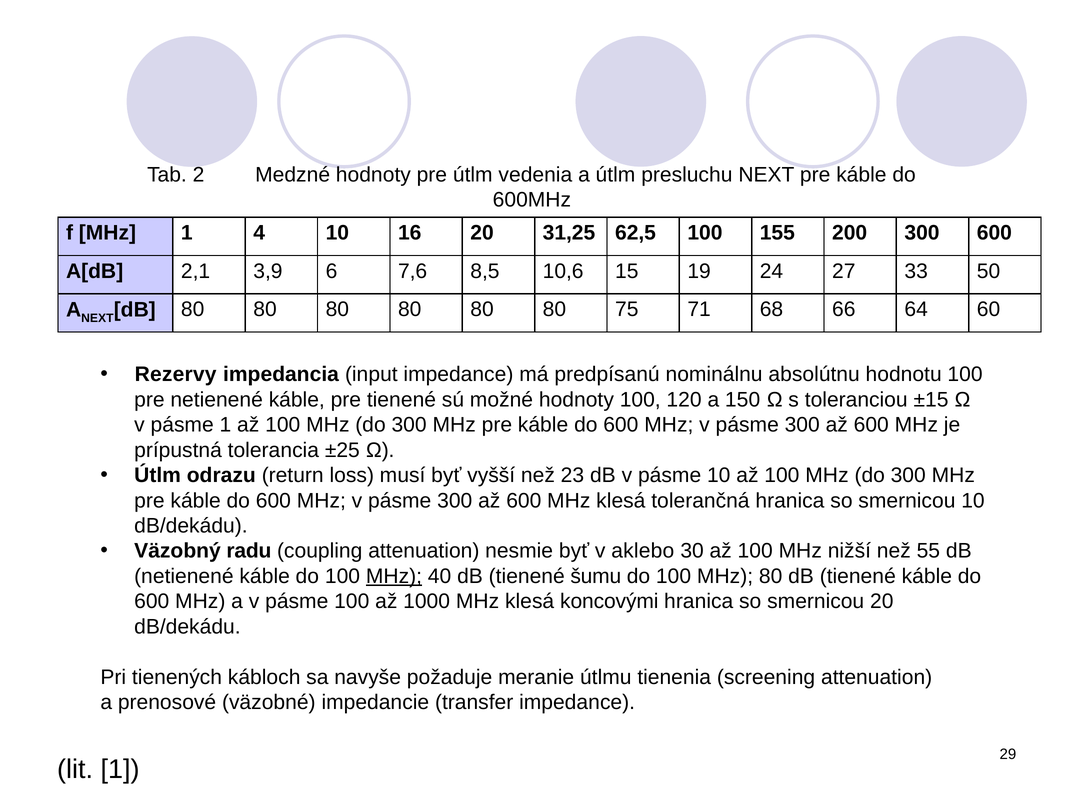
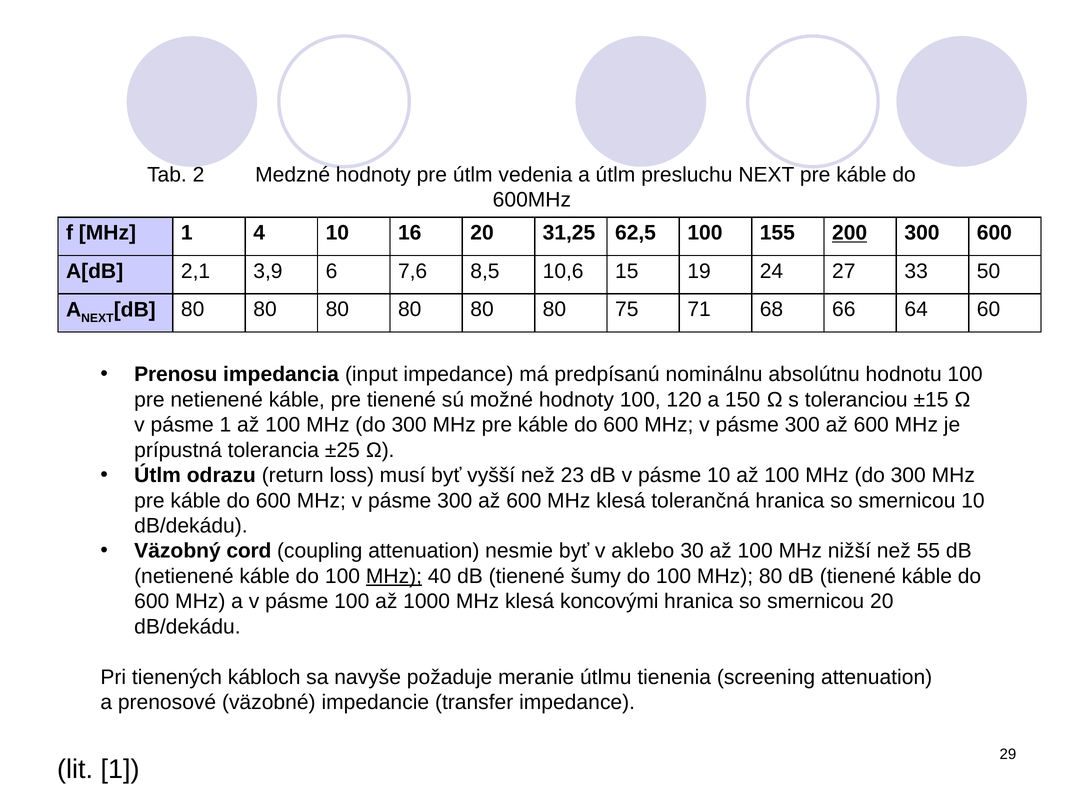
200 underline: none -> present (850, 233)
Rezervy: Rezervy -> Prenosu (176, 374)
radu: radu -> cord (249, 551)
šumu: šumu -> šumy (596, 576)
